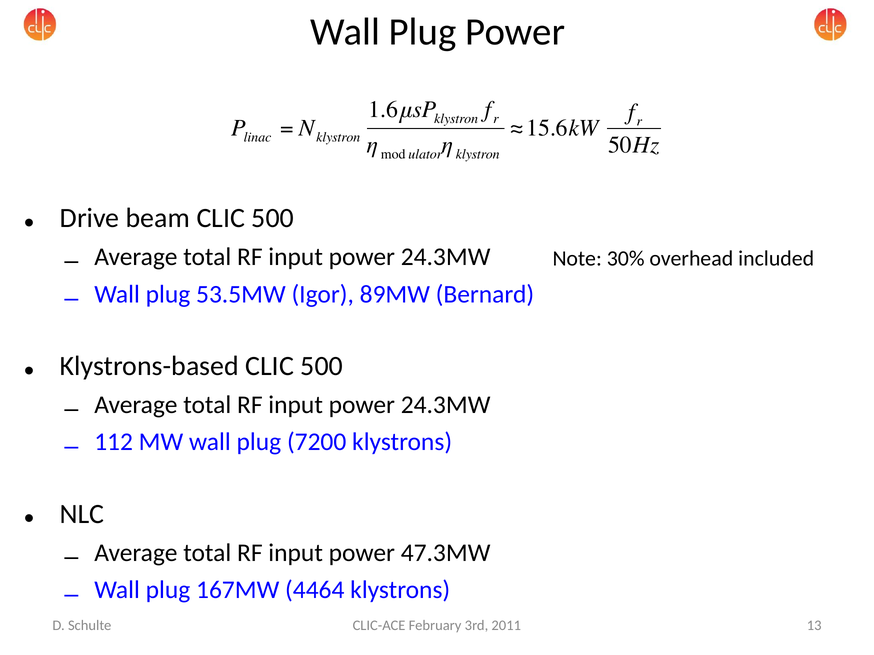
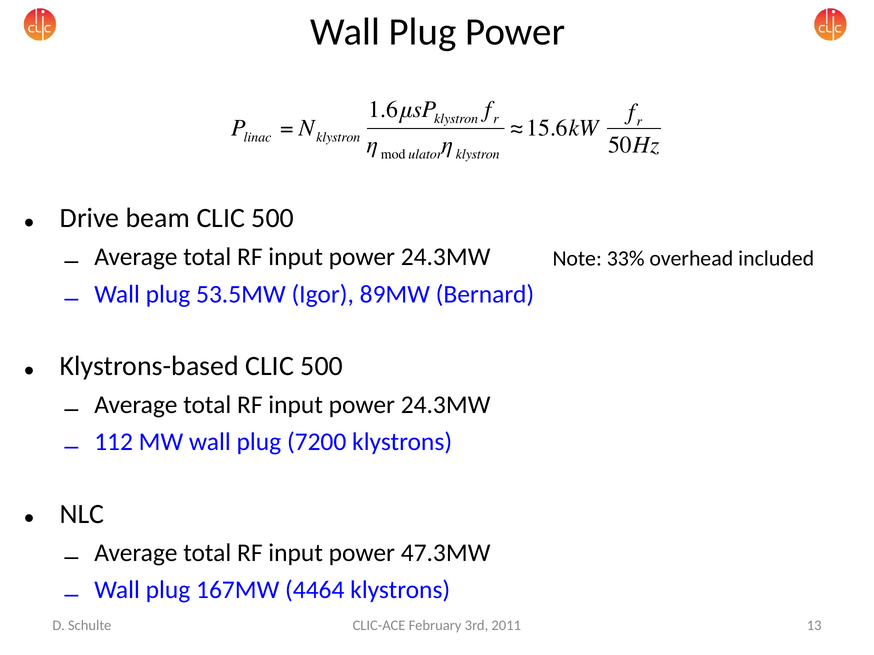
30%: 30% -> 33% (626, 259)
